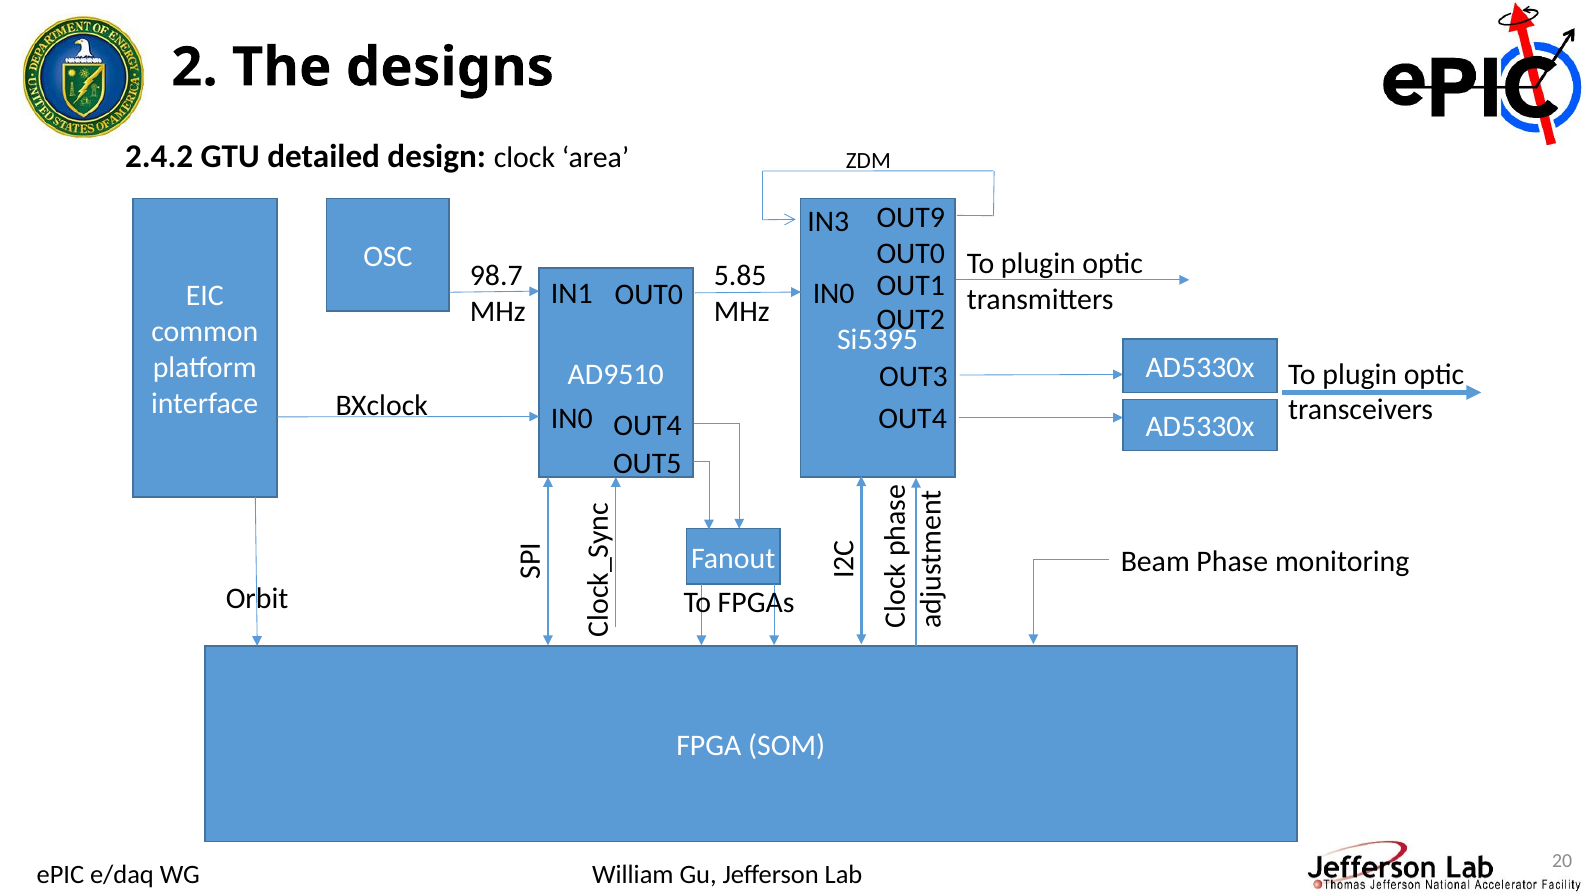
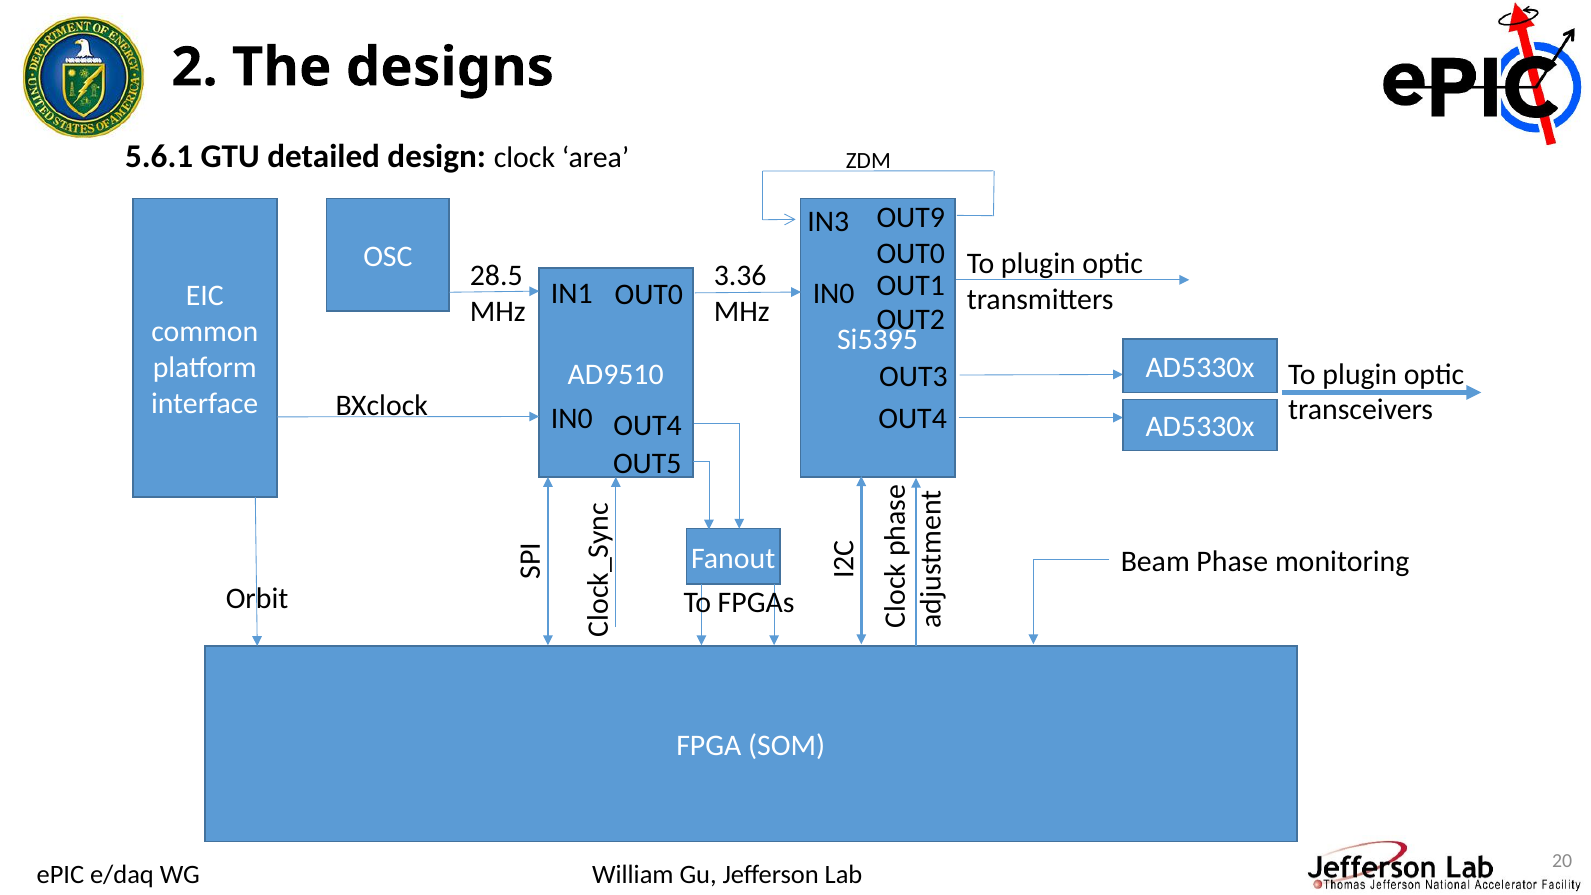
2.4.2: 2.4.2 -> 5.6.1 (159, 156)
5.85: 5.85 -> 3.36 (740, 276)
98.7: 98.7 -> 28.5 (496, 276)
